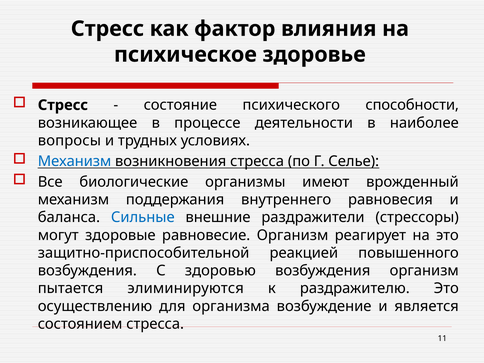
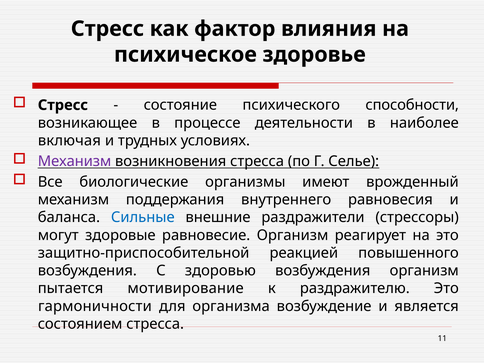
вопросы: вопросы -> включая (69, 141)
Механизм colour: blue -> purple (75, 161)
элиминируются: элиминируются -> мотивирование (186, 288)
осуществлению: осуществлению -> гармоничности (95, 306)
